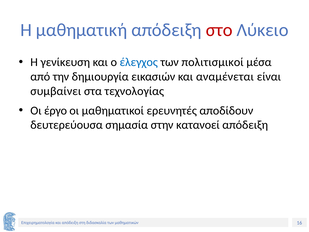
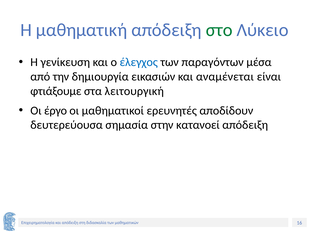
στο colour: red -> green (219, 30)
πολιτισμικοί: πολιτισμικοί -> παραγόντων (213, 62)
συμβαίνει: συμβαίνει -> φτιάξουμε (56, 91)
τεχνολογίας: τεχνολογίας -> λειτουργική (134, 91)
